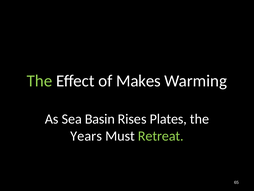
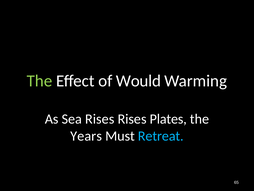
Makes: Makes -> Would (138, 81)
Sea Basin: Basin -> Rises (100, 119)
Retreat colour: light green -> light blue (161, 136)
